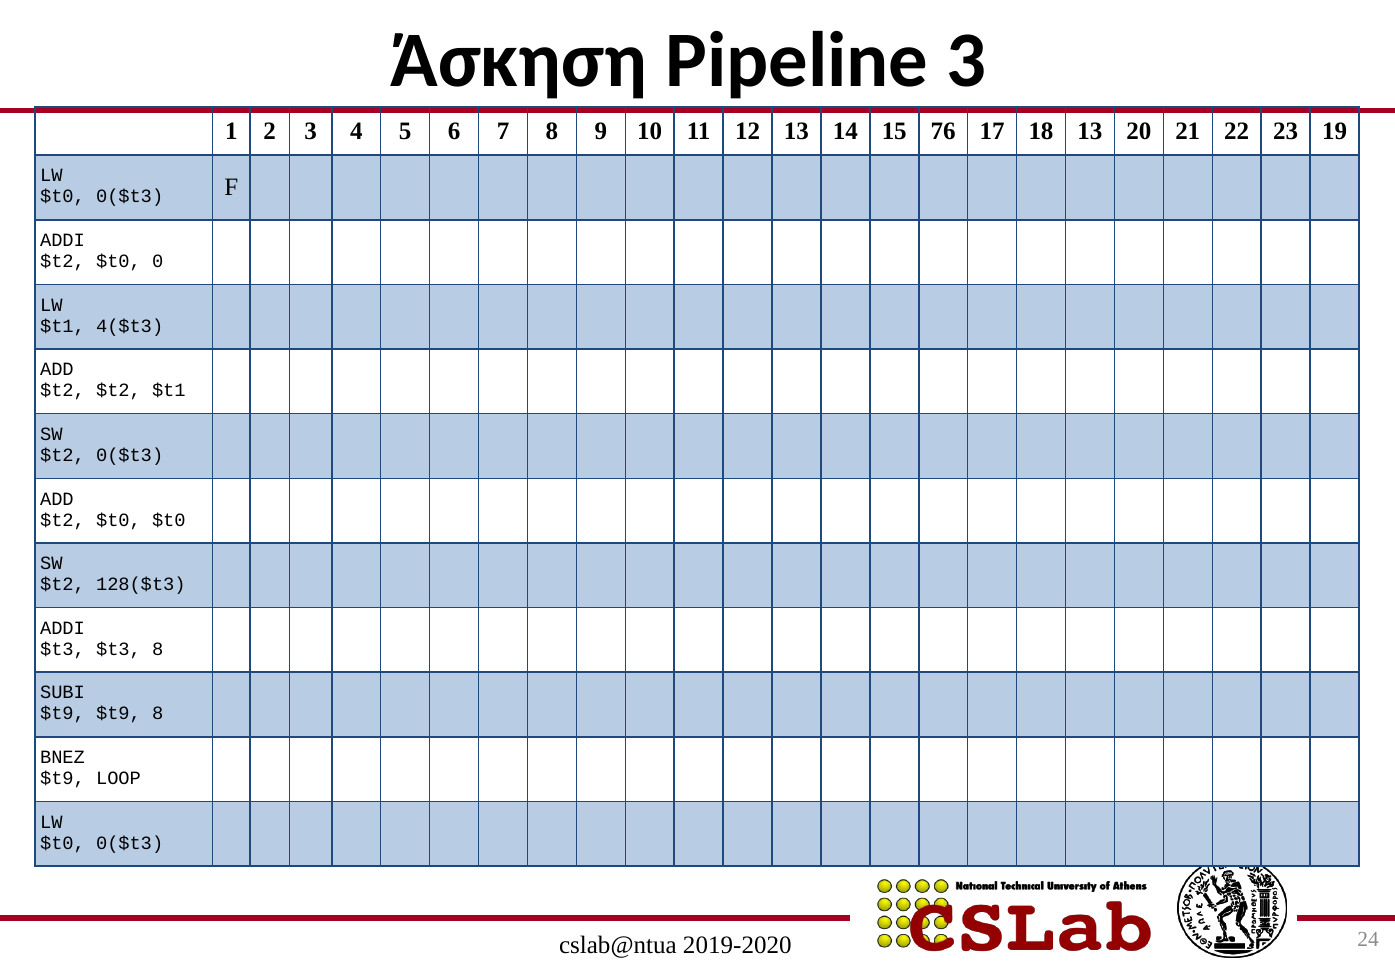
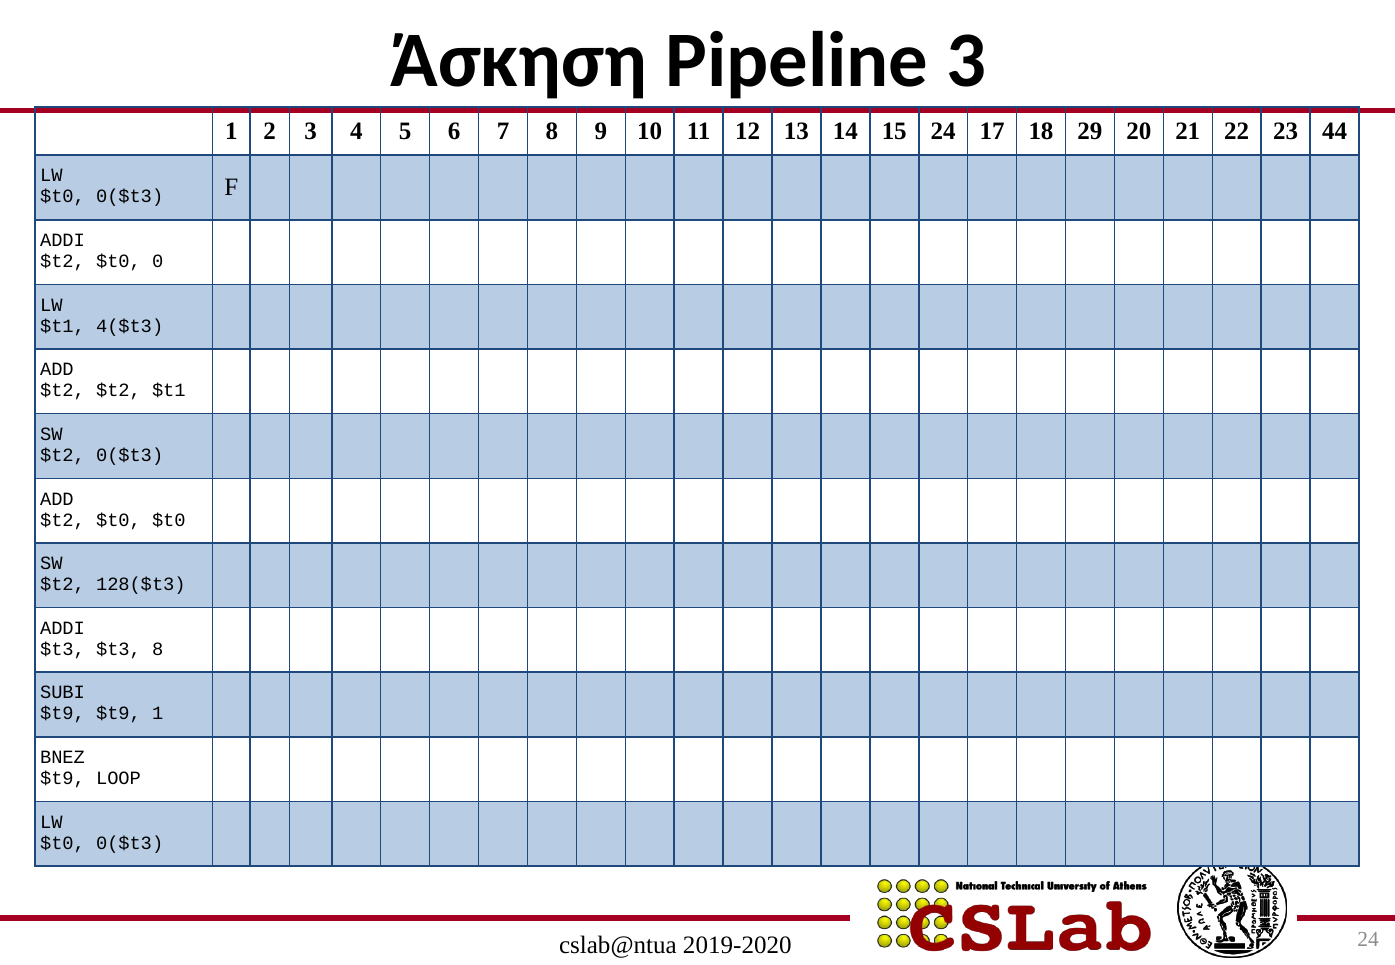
15 76: 76 -> 24 (943, 131)
18 13: 13 -> 29 (1090, 131)
19: 19 -> 44 (1335, 131)
$t9 8: 8 -> 1 (158, 714)
